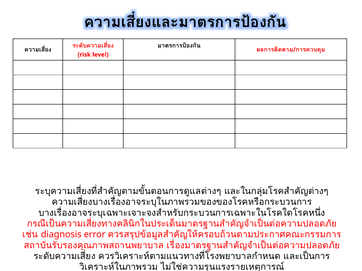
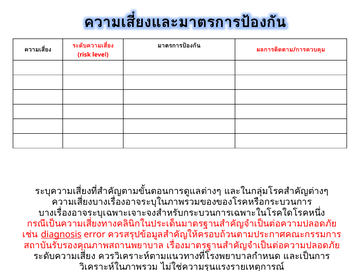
diagnosis underline: none -> present (61, 235)
